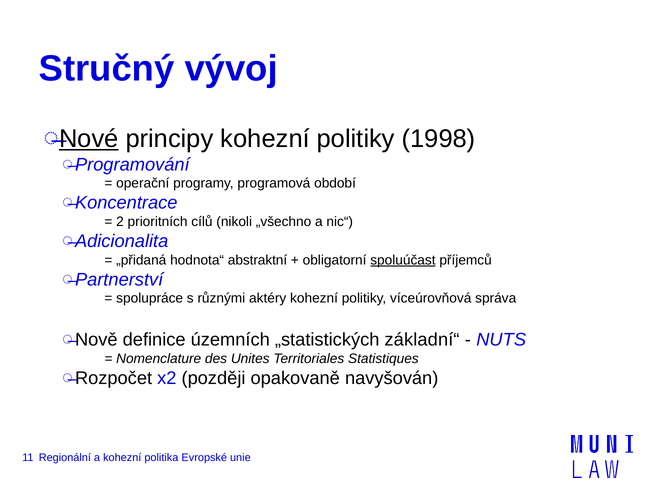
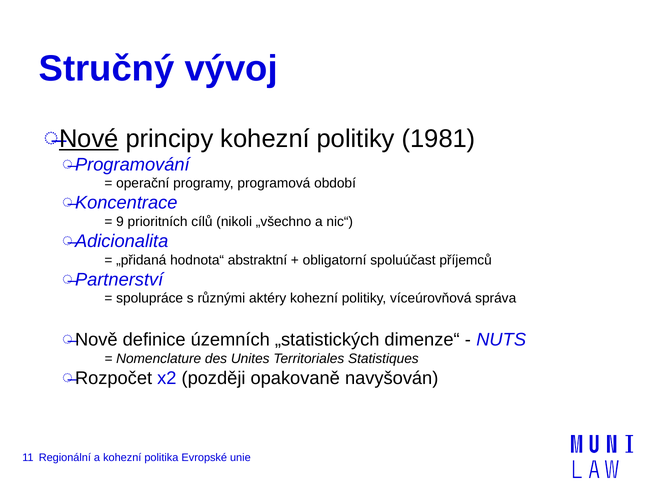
1998: 1998 -> 1981 (439, 139)
2: 2 -> 9 (120, 222)
spoluúčast underline: present -> none (403, 260)
základní“: základní“ -> dimenze“ (422, 340)
